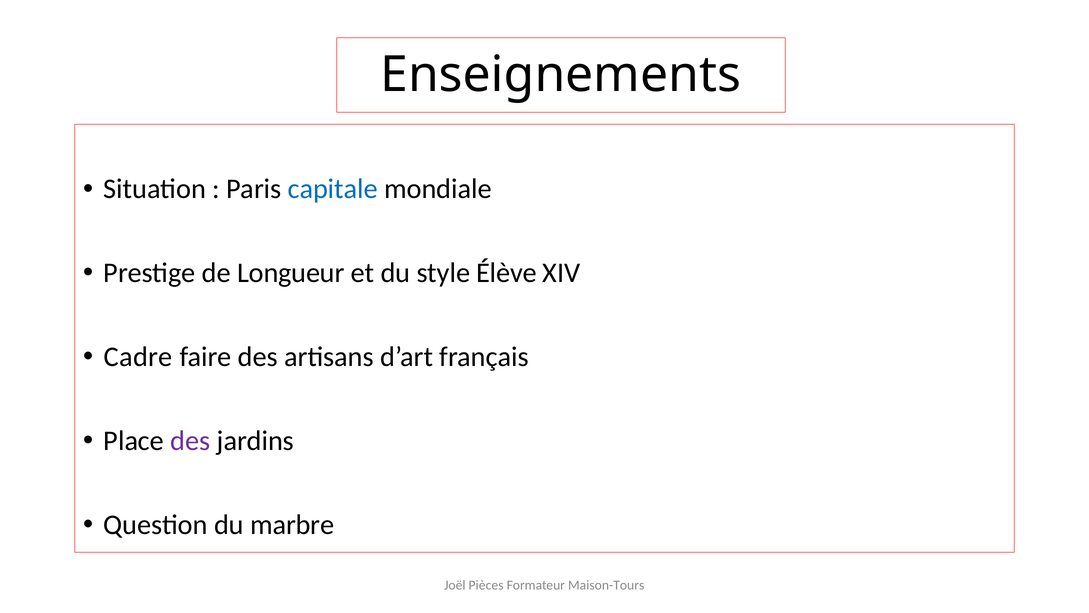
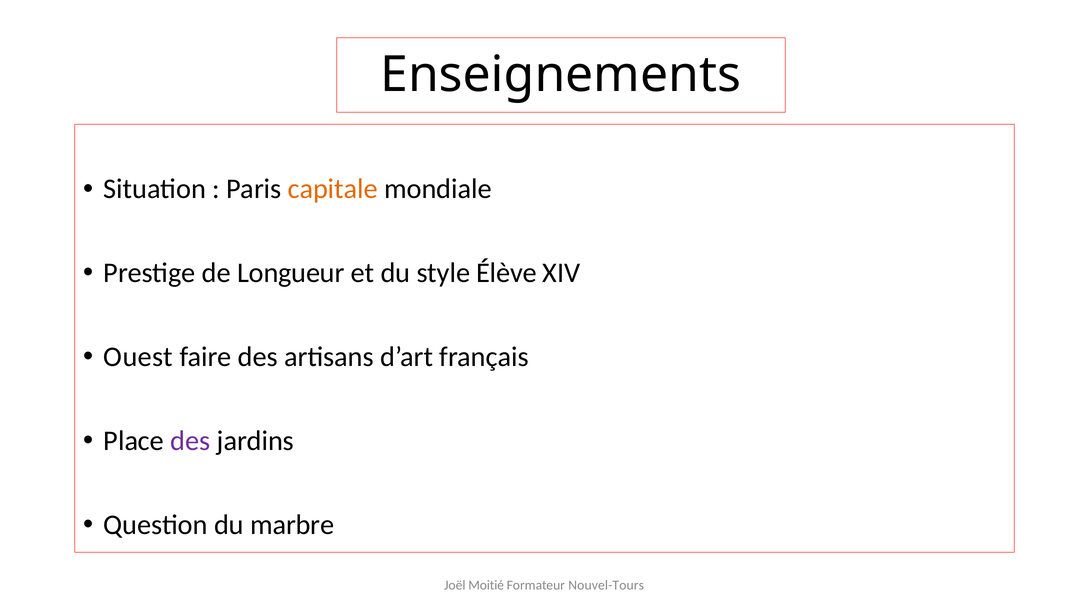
capitale colour: blue -> orange (333, 189)
Cadre: Cadre -> Ouest (138, 357)
Pièces: Pièces -> Moitié (486, 585)
Maison-Tours: Maison-Tours -> Nouvel-Tours (606, 585)
